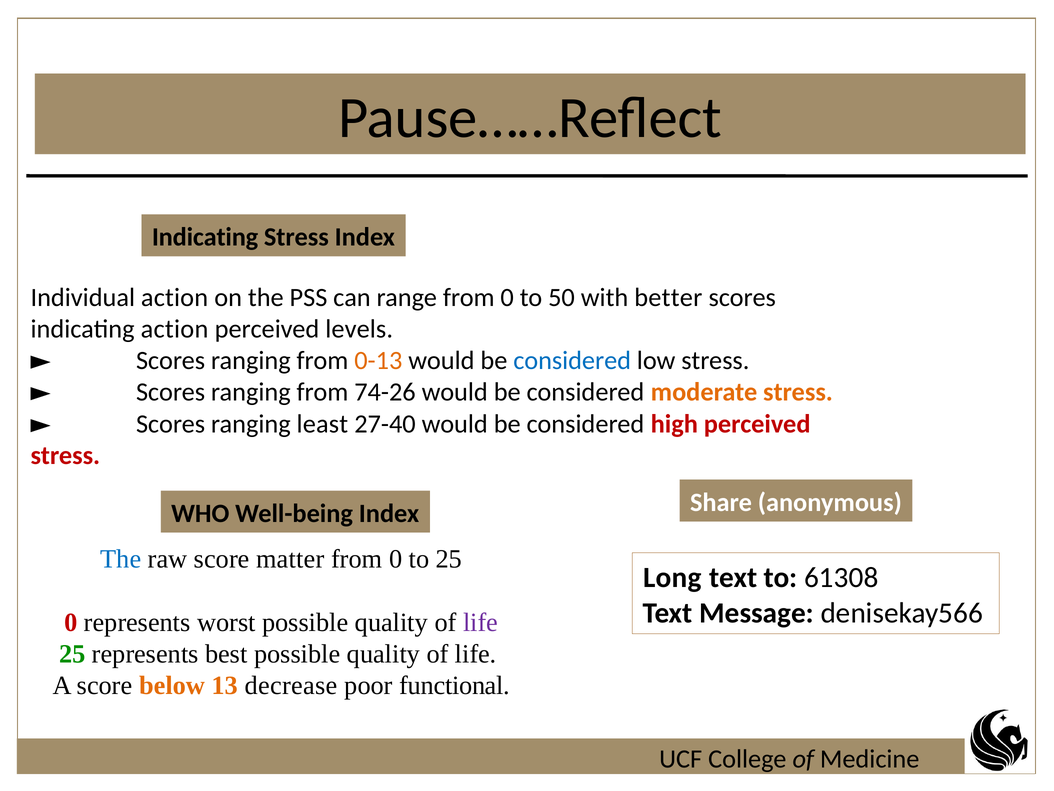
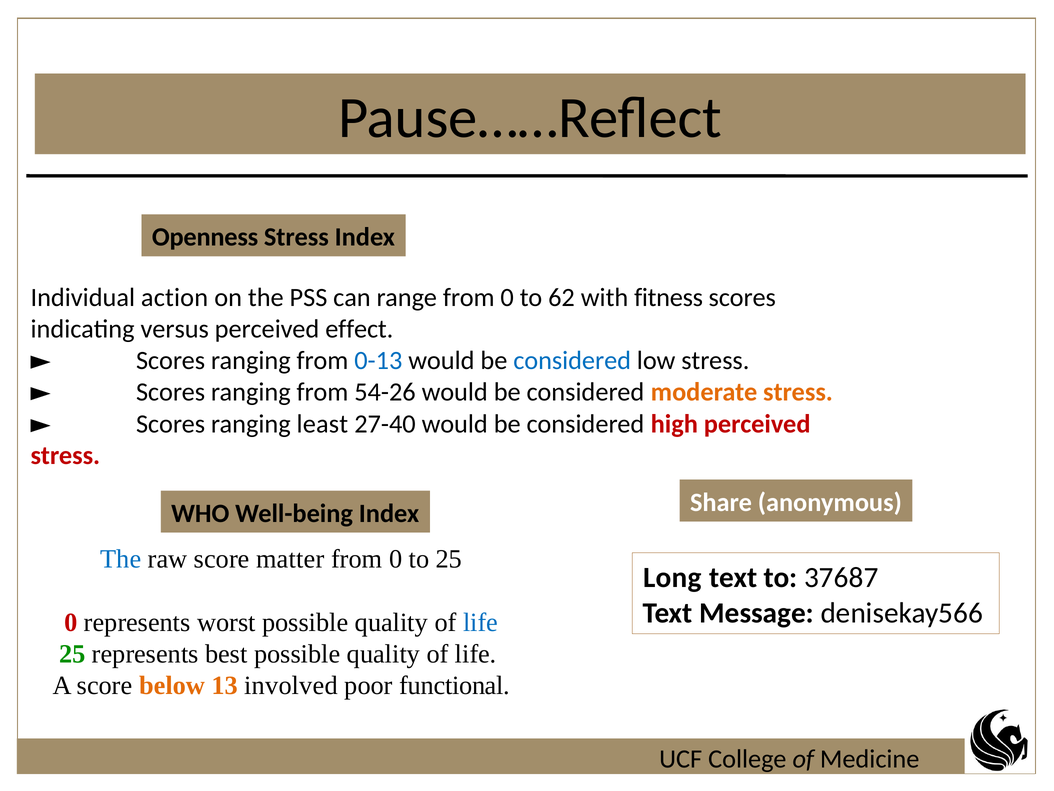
Indicating: Indicating -> Openness (205, 237)
50: 50 -> 62 (561, 297)
better: better -> fitness (669, 297)
indicating action: action -> versus (175, 329)
levels: levels -> effect (359, 329)
0-13 colour: orange -> blue (378, 360)
74-26: 74-26 -> 54-26 (385, 392)
61308: 61308 -> 37687 (841, 577)
life colour: purple -> blue (481, 622)
decrease: decrease -> involved (291, 685)
